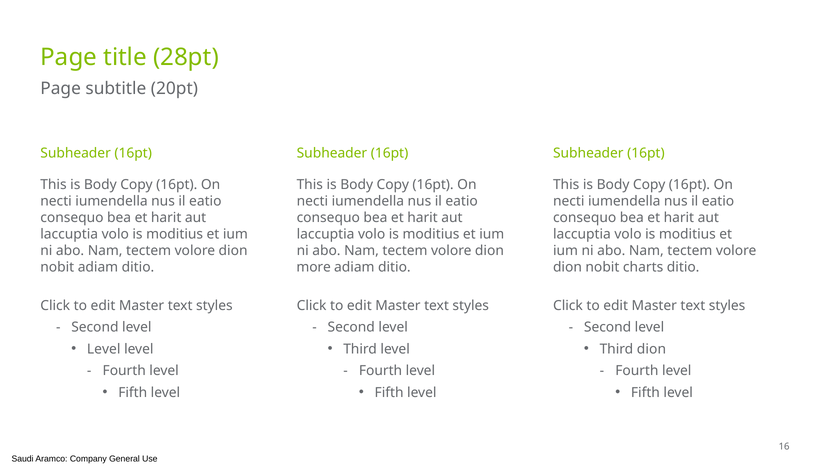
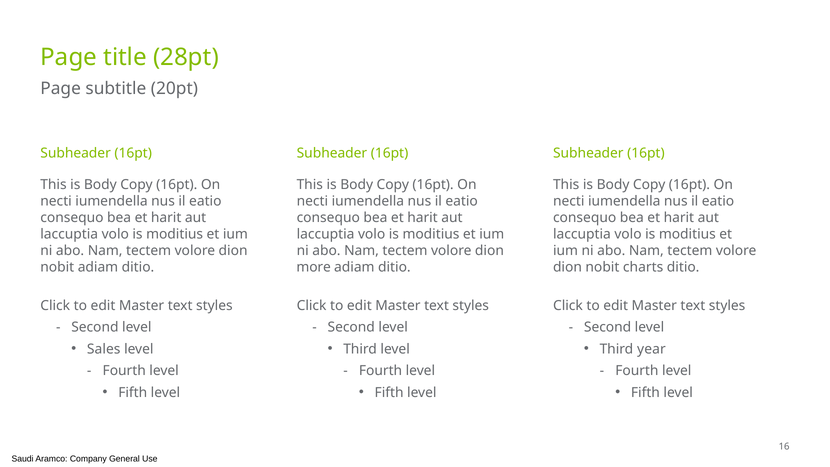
Level: Level -> Sales (104, 349)
Third dion: dion -> year (651, 349)
